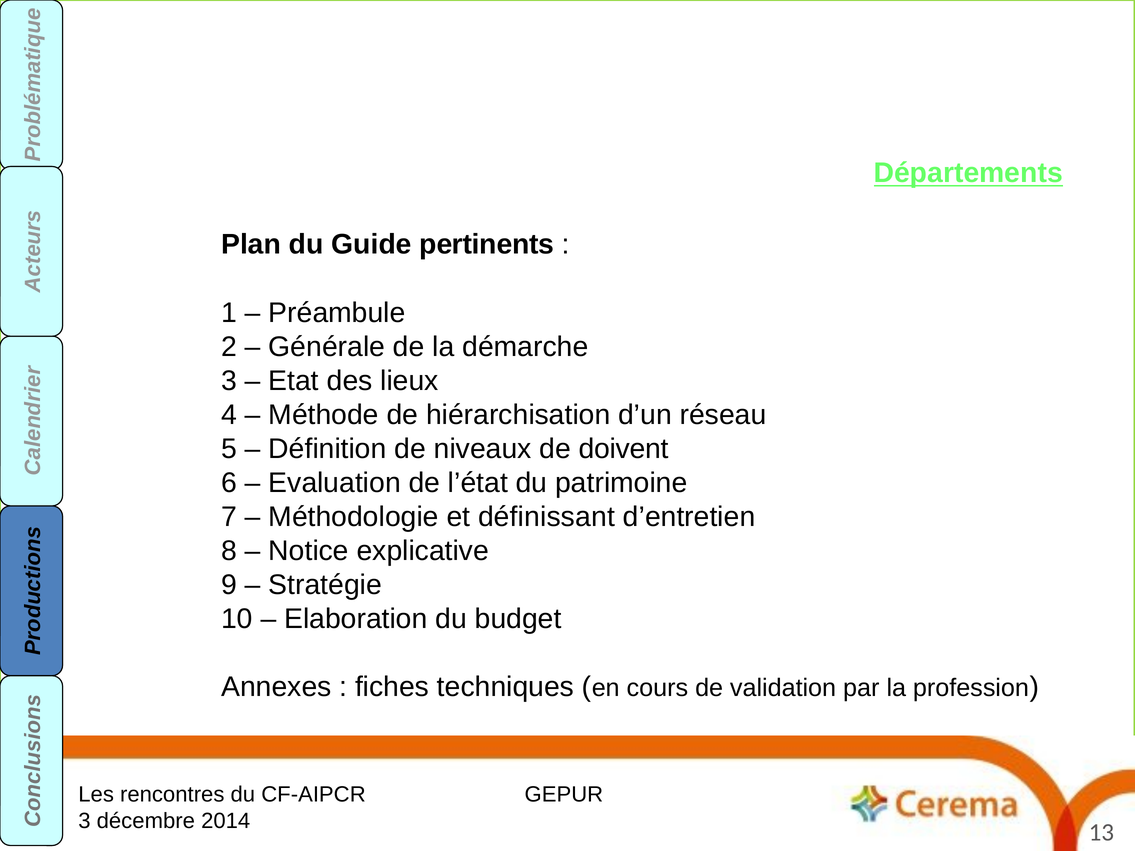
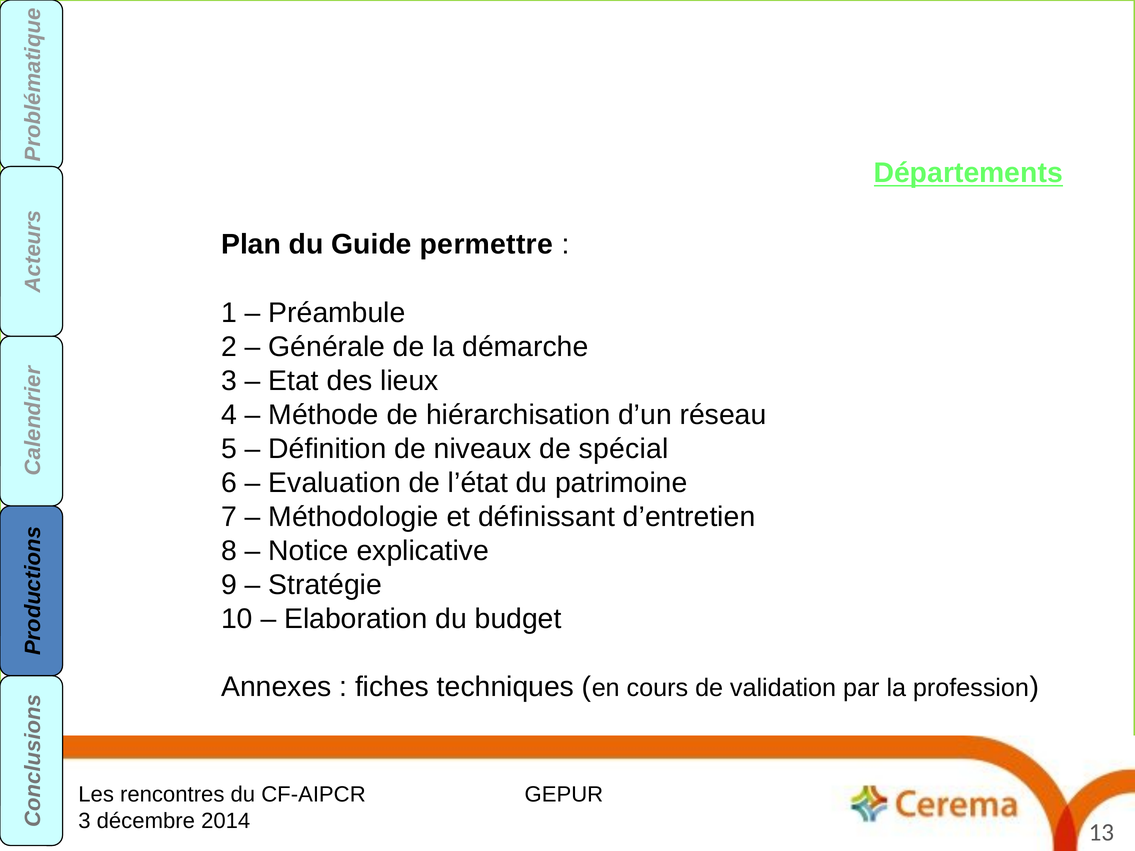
pertinents: pertinents -> permettre (486, 245)
doivent: doivent -> spécial (624, 449)
